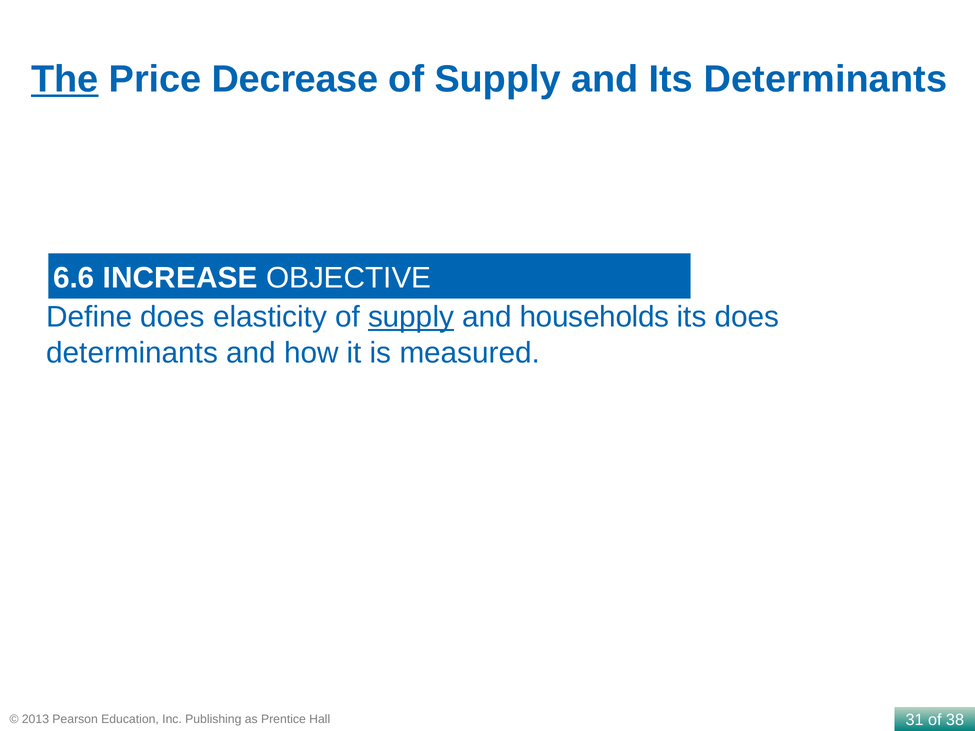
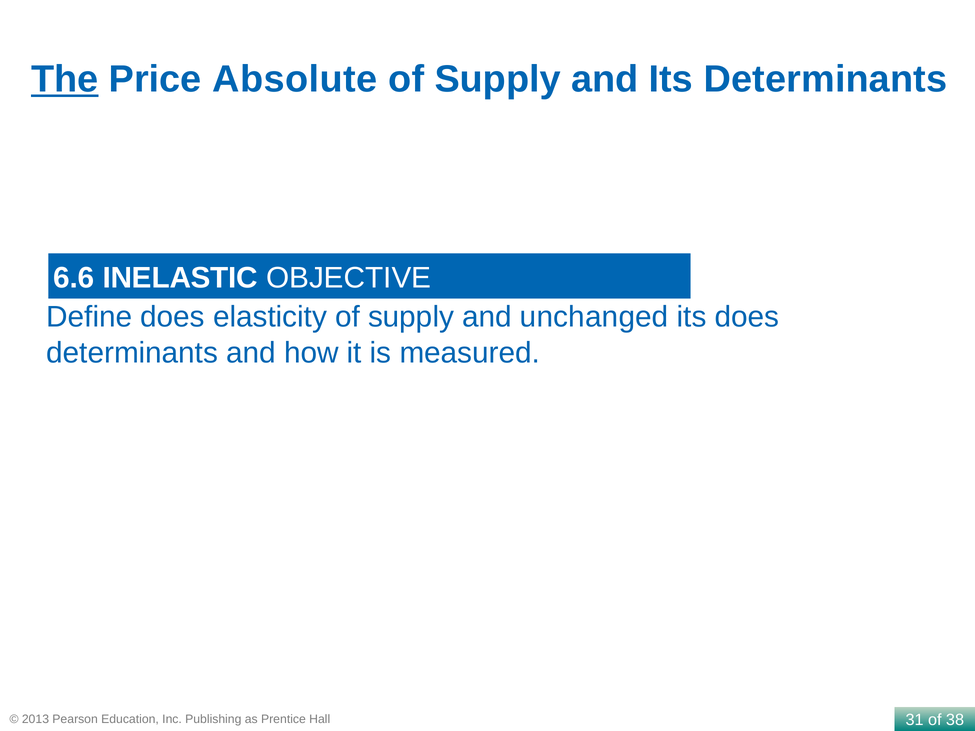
Decrease: Decrease -> Absolute (295, 79)
INCREASE: INCREASE -> INELASTIC (180, 278)
supply underline: present -> none (411, 317)
households: households -> unchanged (594, 317)
